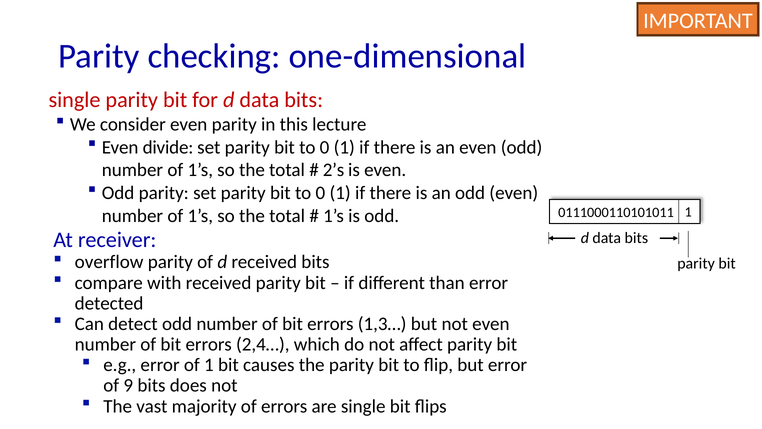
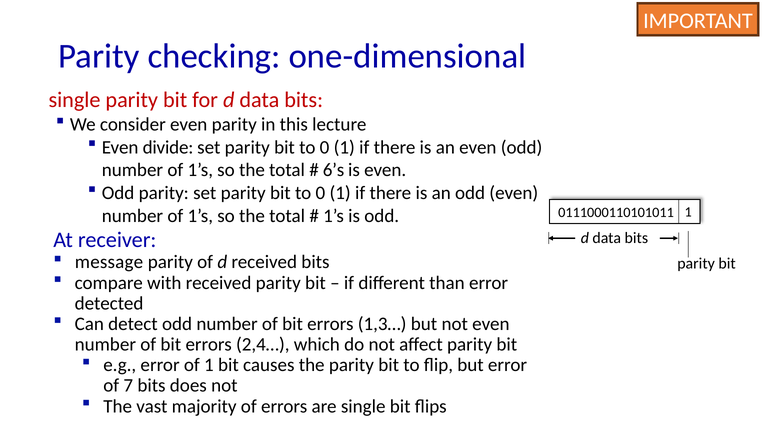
2’s: 2’s -> 6’s (333, 170)
overflow: overflow -> message (109, 262)
9: 9 -> 7 (128, 385)
